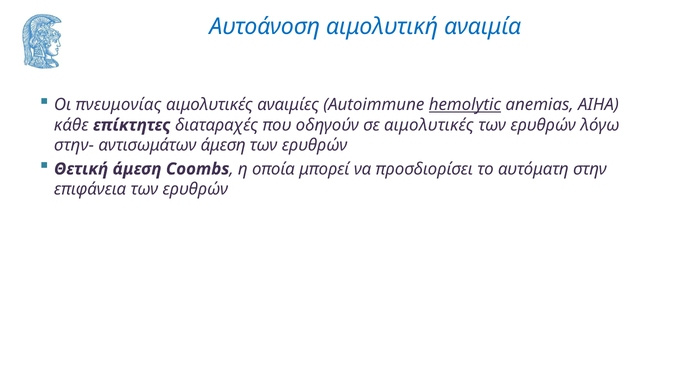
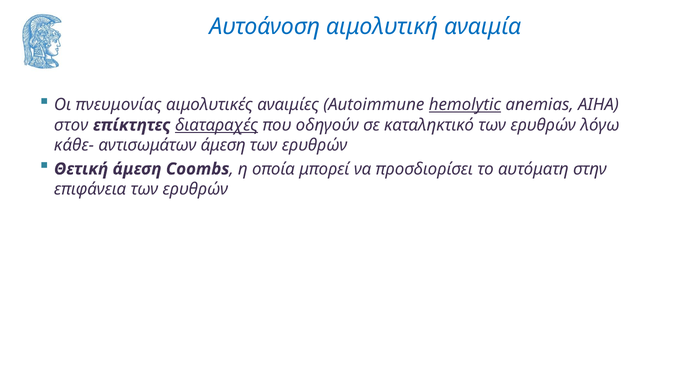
κάθε: κάθε -> στον (71, 125)
διαταραχές underline: none -> present (217, 125)
σε αιμολυτικές: αιμολυτικές -> καταληκτικό (429, 125)
στην-: στην- -> κάθε- (74, 145)
